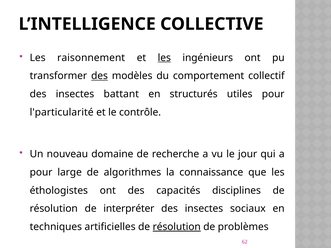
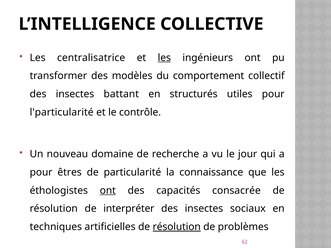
raisonnement: raisonnement -> centralisatrice (91, 58)
des underline: present -> none (99, 76)
large: large -> êtres (70, 172)
algorithmes: algorithmes -> particularité (132, 172)
ont underline: none -> present (108, 191)
disciplines: disciplines -> consacrée (236, 191)
